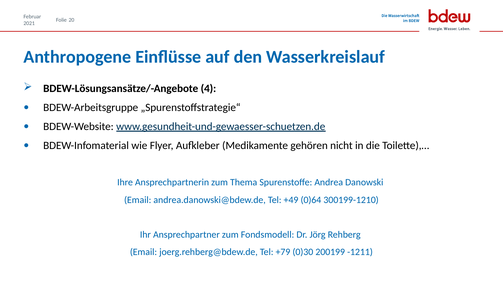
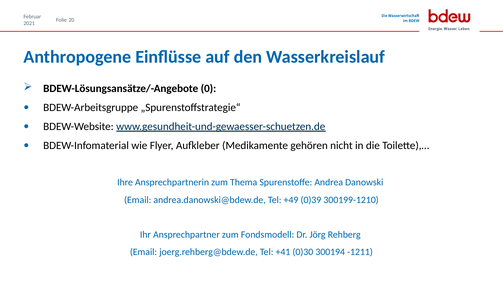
4: 4 -> 0 (208, 88)
0)64: 0)64 -> 0)39 (311, 200)
+79: +79 -> +41 (283, 252)
200199: 200199 -> 300194 (330, 252)
